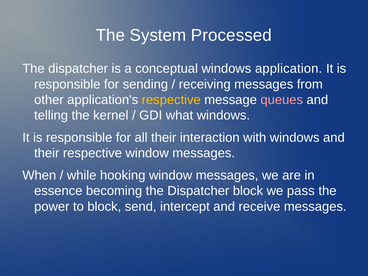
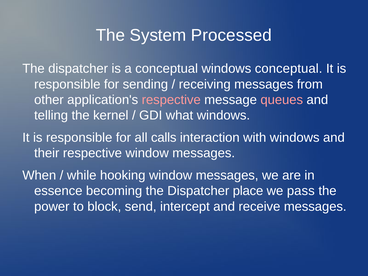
windows application: application -> conceptual (289, 69)
respective colour: yellow -> pink (171, 100)
all their: their -> calls (164, 138)
Dispatcher block: block -> place (248, 191)
